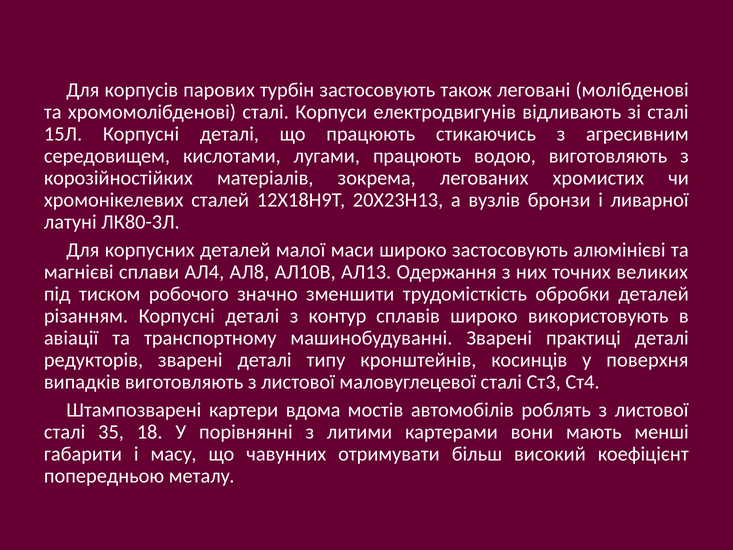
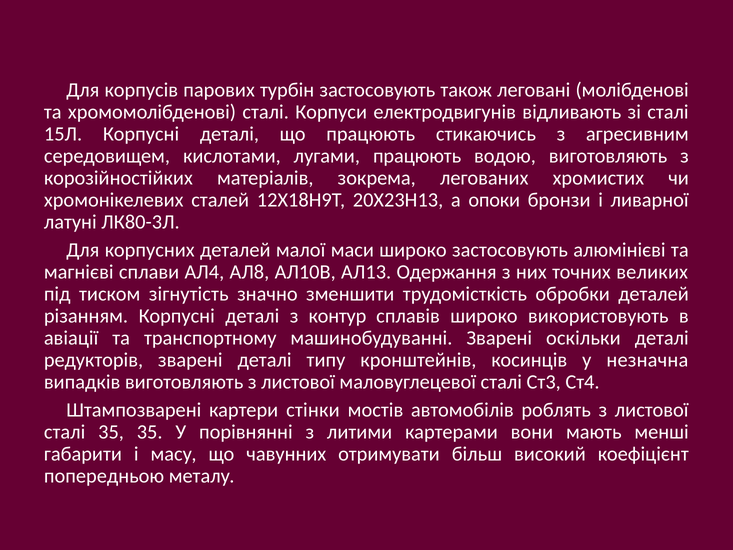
вузлів: вузлів -> опоки (494, 200)
робочого: робочого -> зігнутість (189, 294)
практиці: практиці -> оскільки (583, 338)
поверхня: поверхня -> незначна (647, 360)
вдома: вдома -> стінки (313, 410)
35 18: 18 -> 35 (150, 432)
